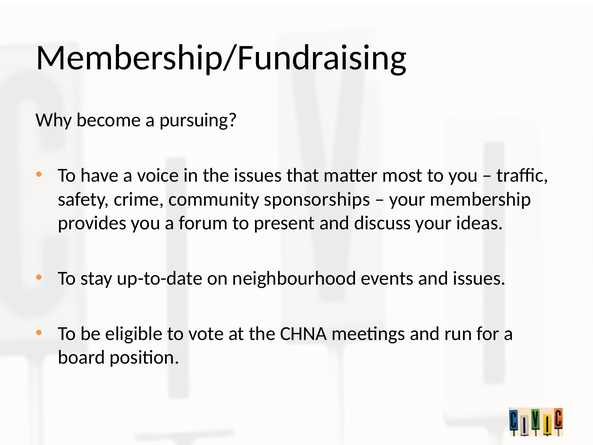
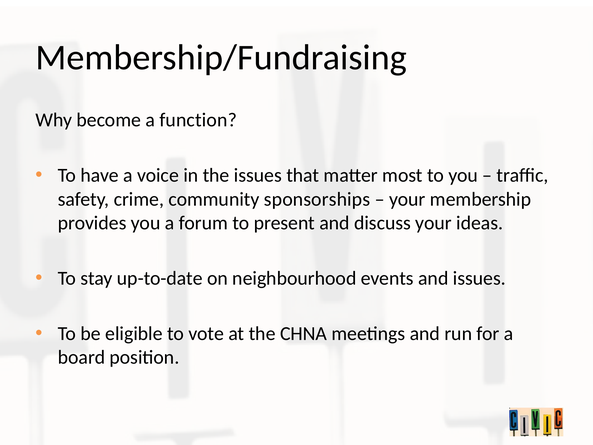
pursuing: pursuing -> function (198, 120)
